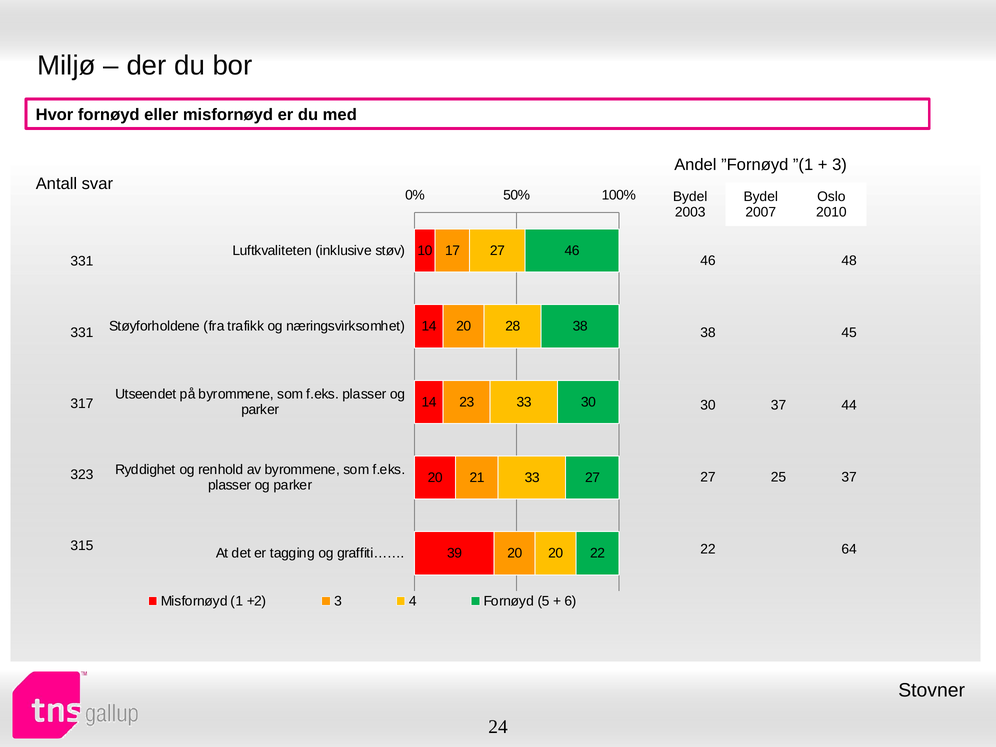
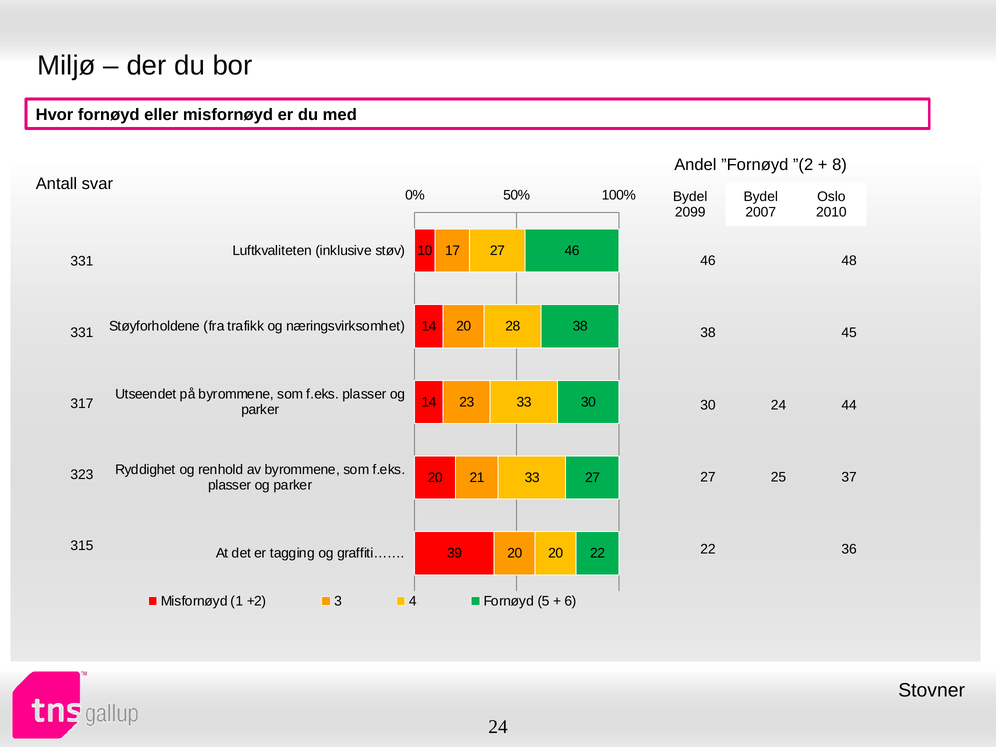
”(1: ”(1 -> ”(2 (803, 165)
3: 3 -> 8 (840, 165)
2003: 2003 -> 2099 (690, 212)
30 37: 37 -> 24 (779, 405)
64: 64 -> 36 (849, 549)
